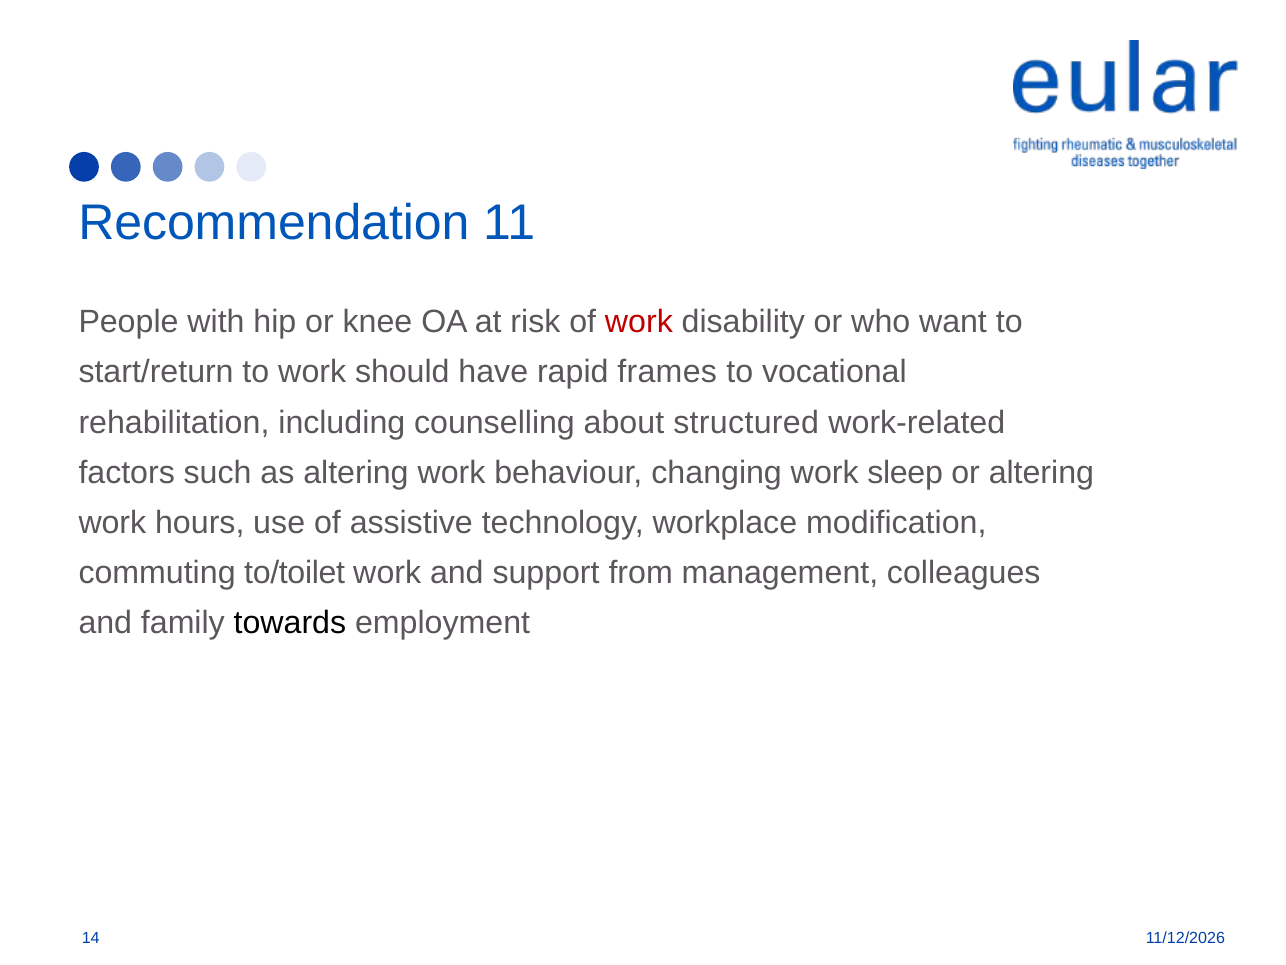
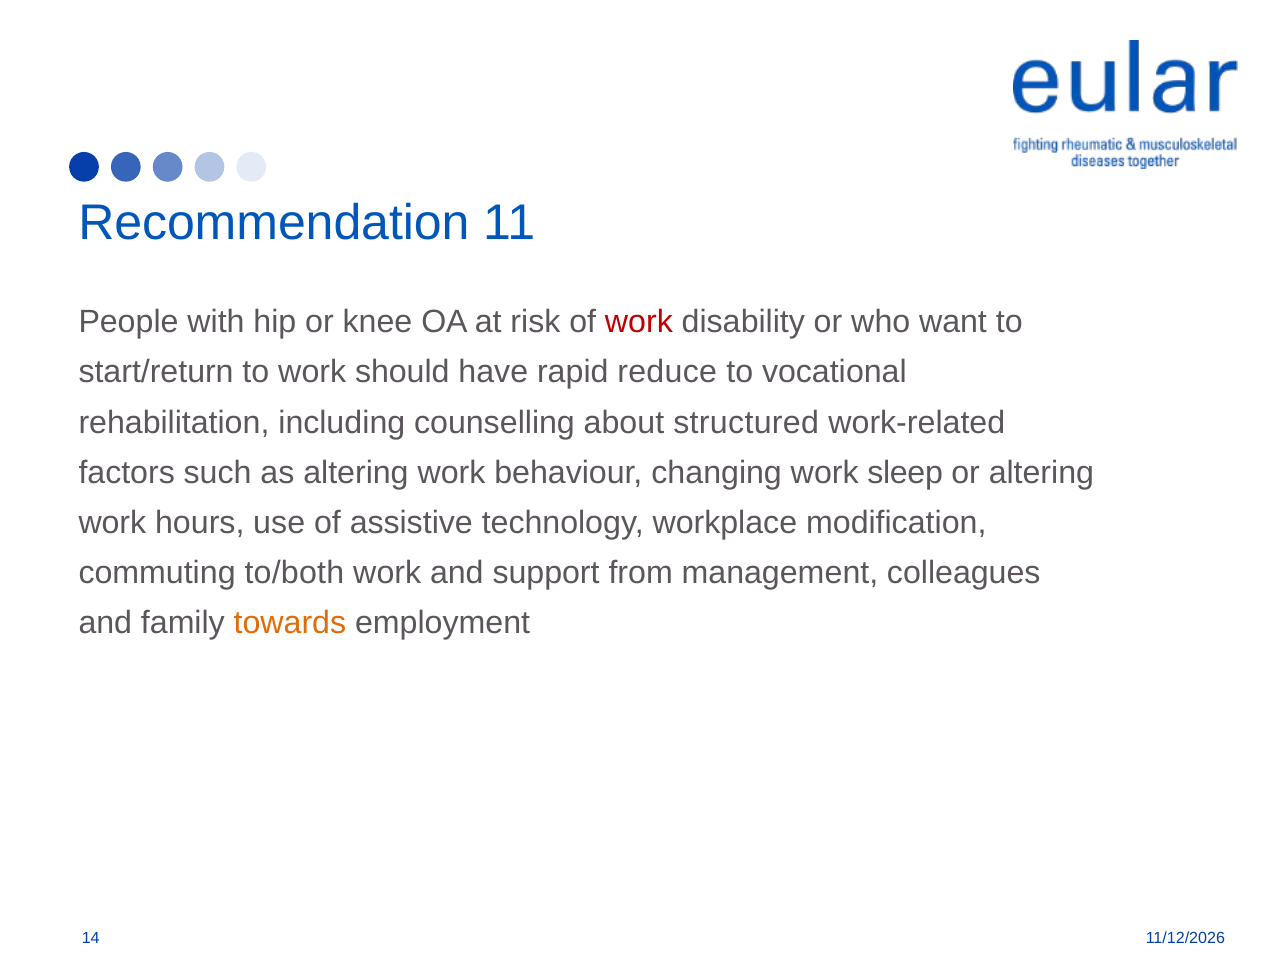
frames: frames -> reduce (667, 372)
to/toilet: to/toilet -> to/both (294, 573)
towards colour: black -> orange (290, 623)
